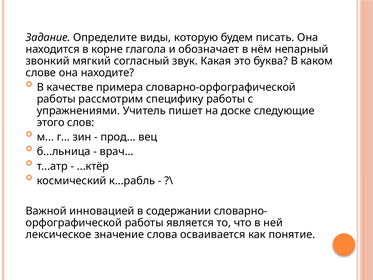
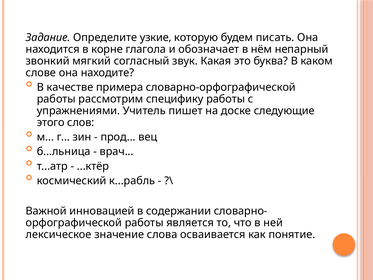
виды: виды -> узкие (156, 37)
